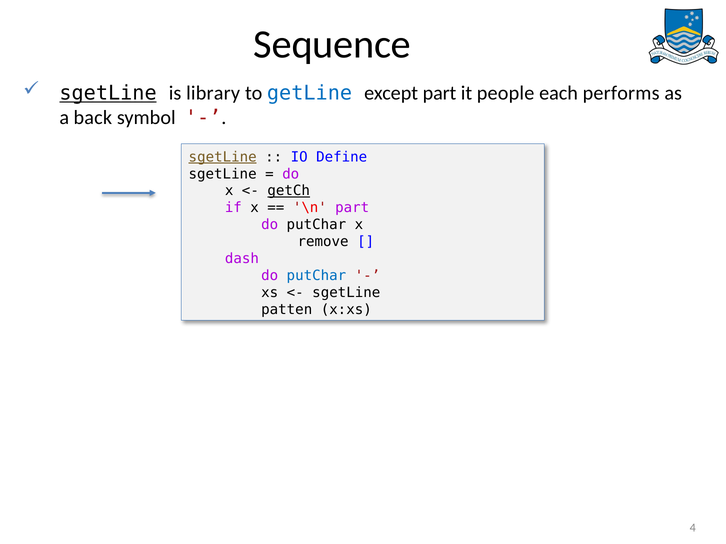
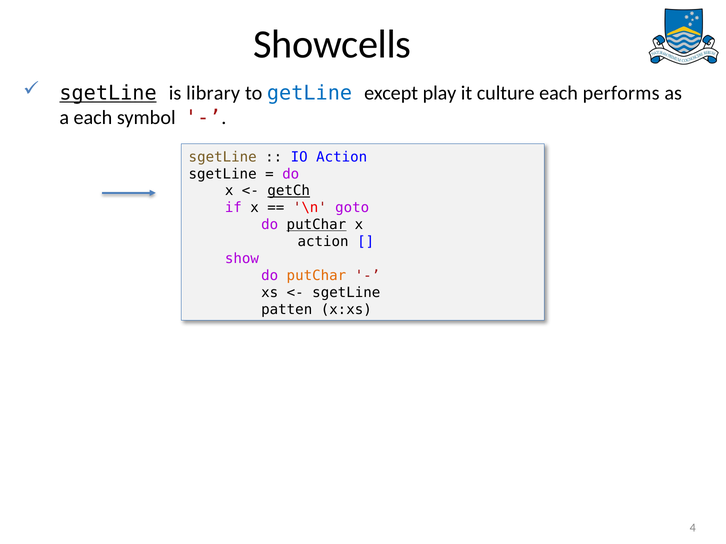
Sequence: Sequence -> Showcells (332, 44)
except part: part -> play (440, 93)
people: people -> culture (506, 93)
a back: back -> each (93, 118)
sgetLine underline: present -> none (223, 157)
IO Define: Define -> Action (342, 157)
\n part: part -> goto (352, 208)
putChar underline: none -> present (316, 225)
remove: remove -> action (323, 242)
dash: dash -> show (242, 259)
putChar colour: blue -> orange (316, 276)
